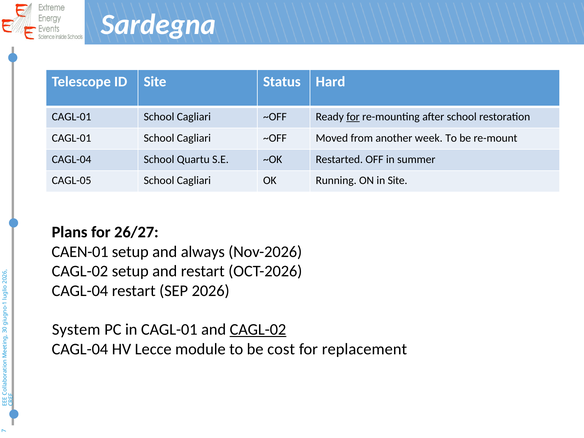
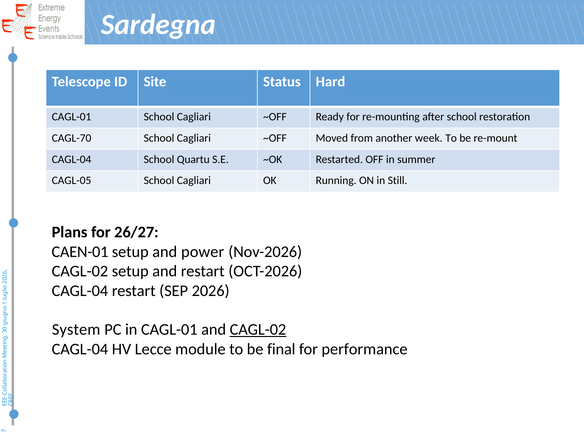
for underline: present -> none (353, 117)
CAGL-01: CAGL-01 -> CAGL-70 (72, 138)
in Site: Site -> Still (398, 181)
always: always -> power (203, 252)
cost: cost -> final (281, 349)
replacement: replacement -> performance (365, 349)
